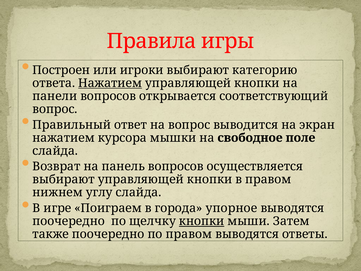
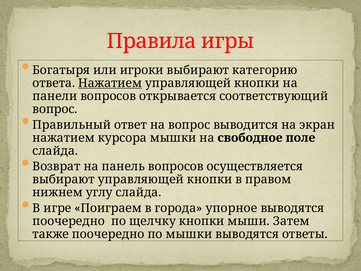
Построен: Построен -> Богатыря (61, 70)
кнопки underline: present -> none (202, 221)
по правом: правом -> мышки (189, 234)
